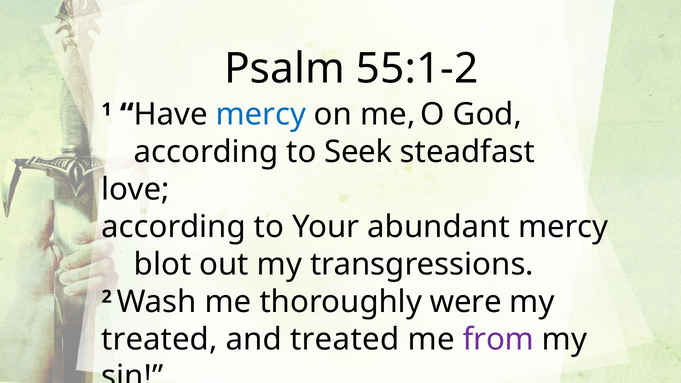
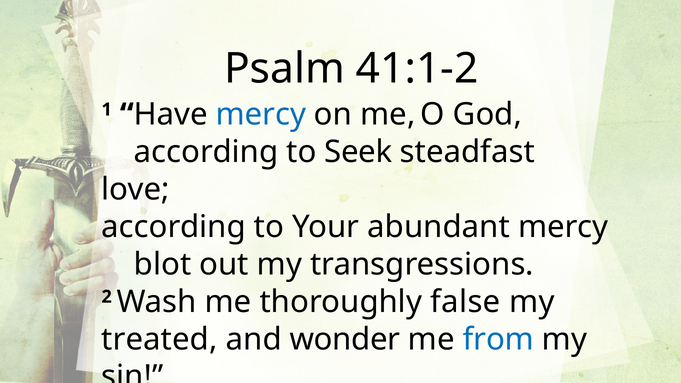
55:1-2: 55:1-2 -> 41:1-2 (417, 69)
were: were -> false (465, 302)
and treated: treated -> wonder (345, 339)
from colour: purple -> blue (498, 339)
